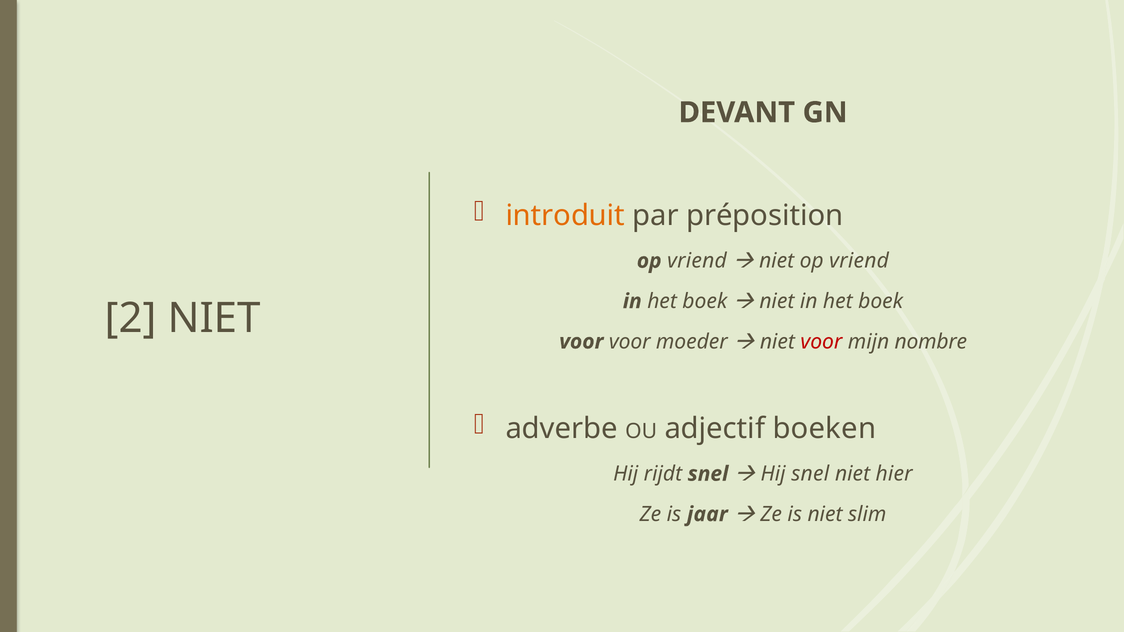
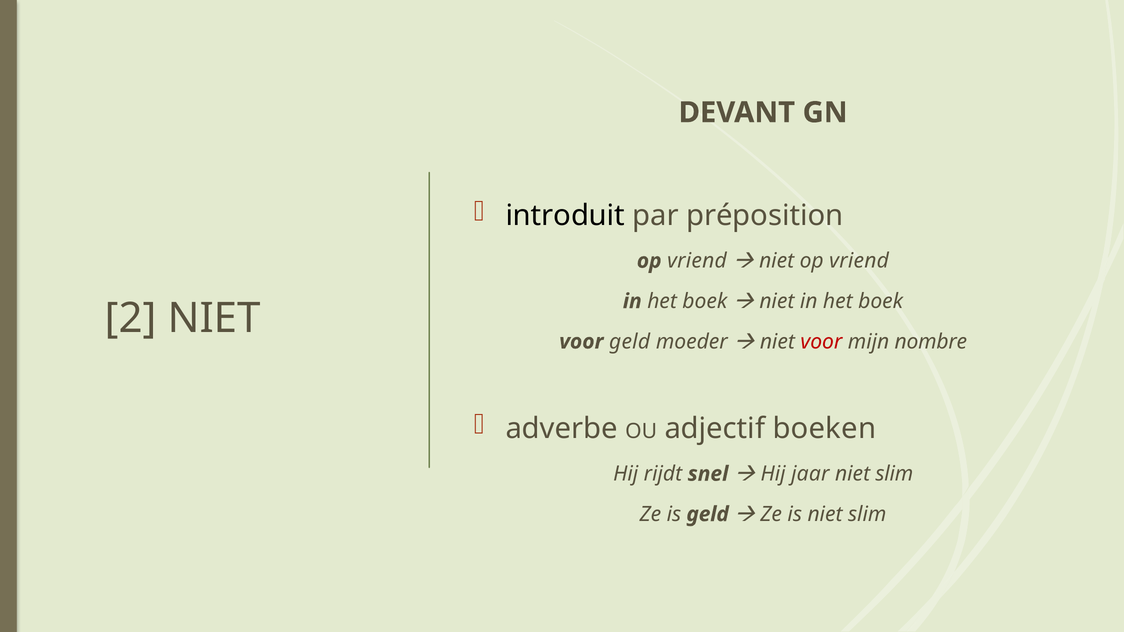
introduit colour: orange -> black (565, 216)
voor voor: voor -> geld (630, 342)
Hij snel: snel -> jaar (810, 474)
hier: hier -> slim (894, 474)
is jaar: jaar -> geld (708, 514)
